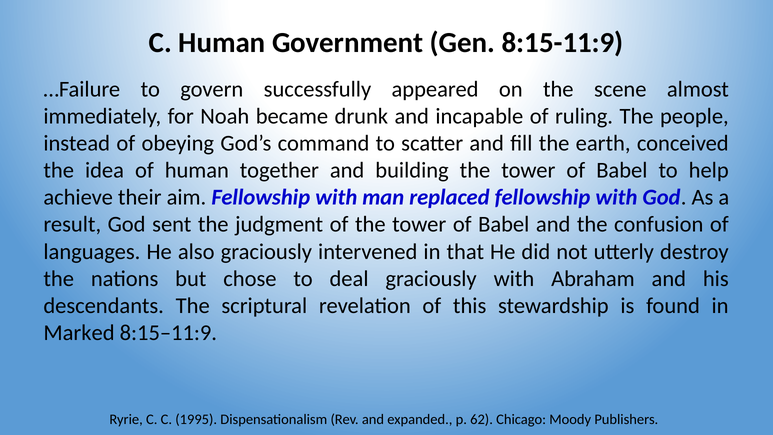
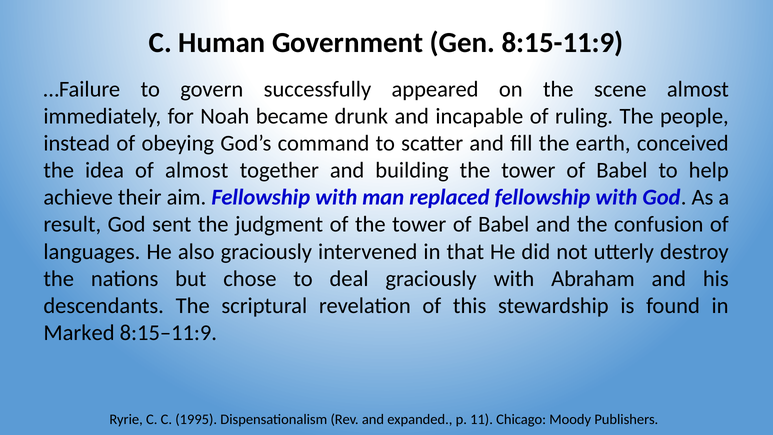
of human: human -> almost (197, 170)
62: 62 -> 11 (482, 419)
